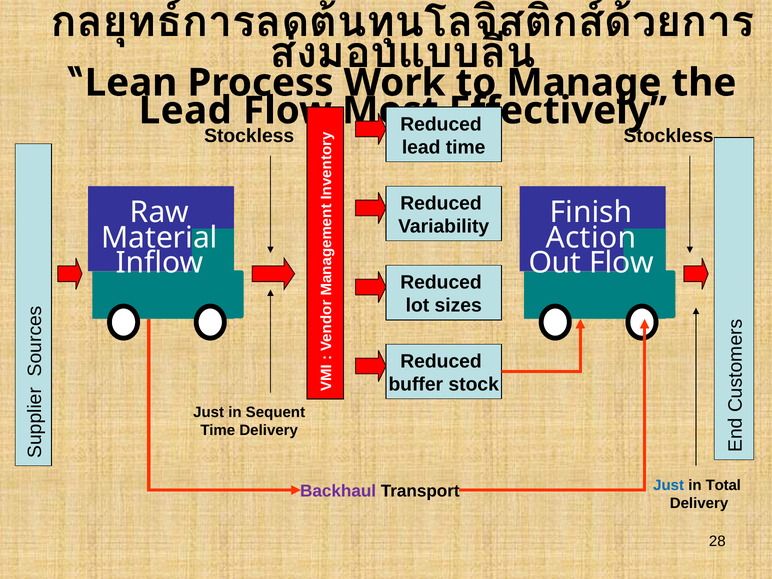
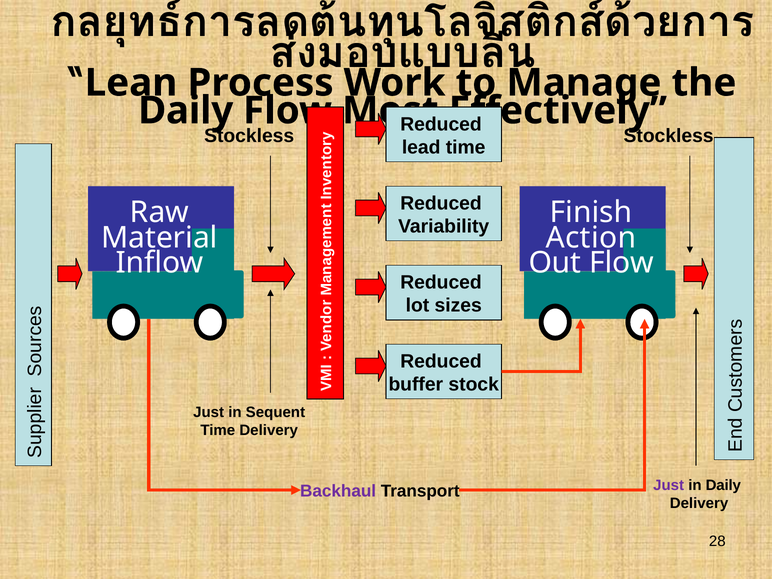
Lead: Lead -> Daily (186, 111)
Just colour: blue -> purple (669, 485)
in Total: Total -> Daily (723, 485)
